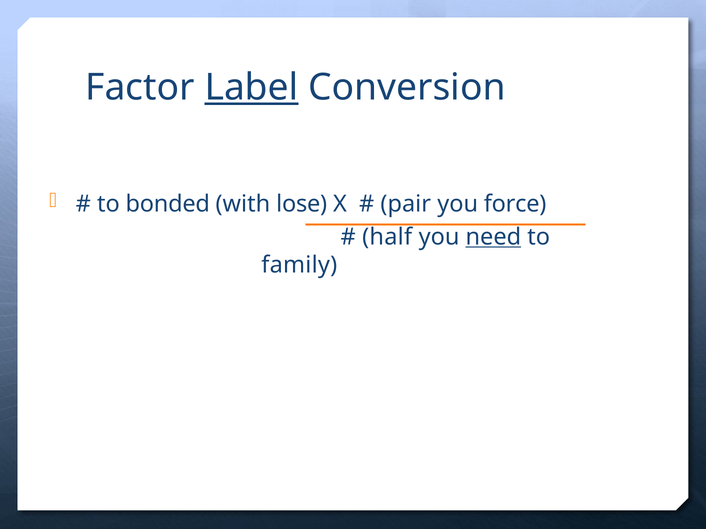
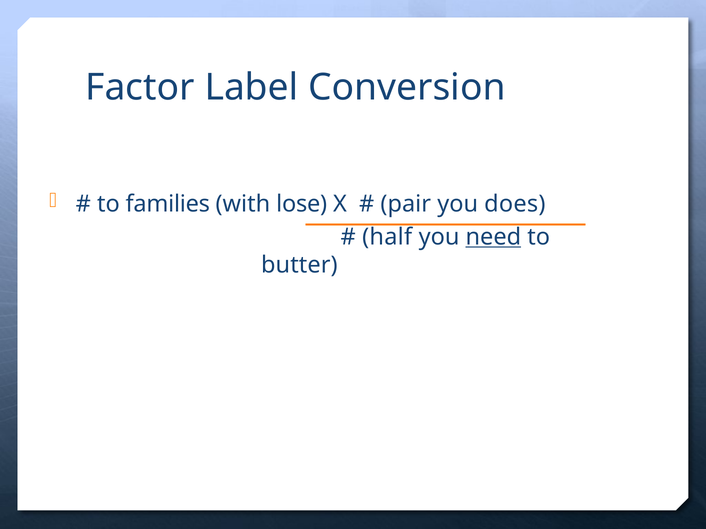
Label underline: present -> none (251, 88)
bonded: bonded -> families (168, 204)
force: force -> does (515, 204)
family: family -> butter (299, 265)
